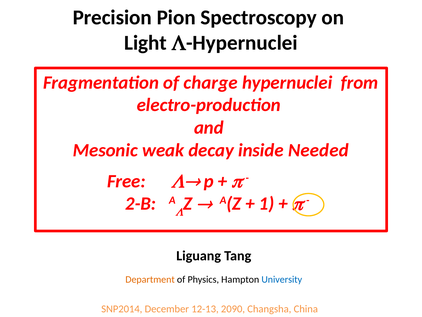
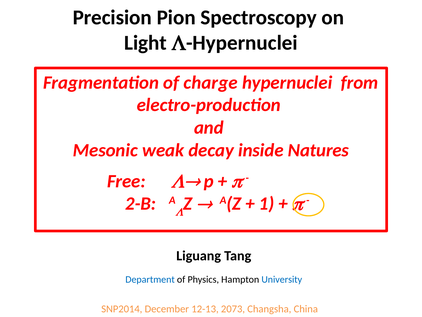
Needed: Needed -> Natures (319, 150)
Department colour: orange -> blue (150, 279)
2090: 2090 -> 2073 (233, 309)
